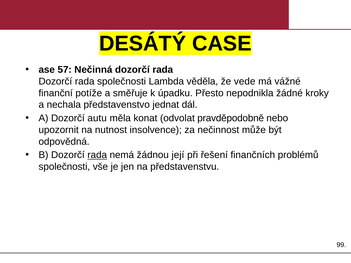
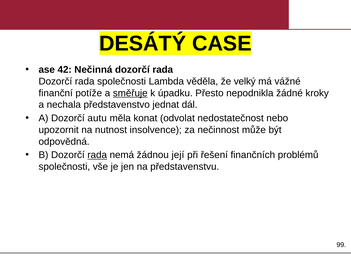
57: 57 -> 42 (65, 70)
vede: vede -> velký (245, 81)
směřuje underline: none -> present (130, 93)
pravděpodobně: pravděpodobně -> nedostatečnost (231, 118)
